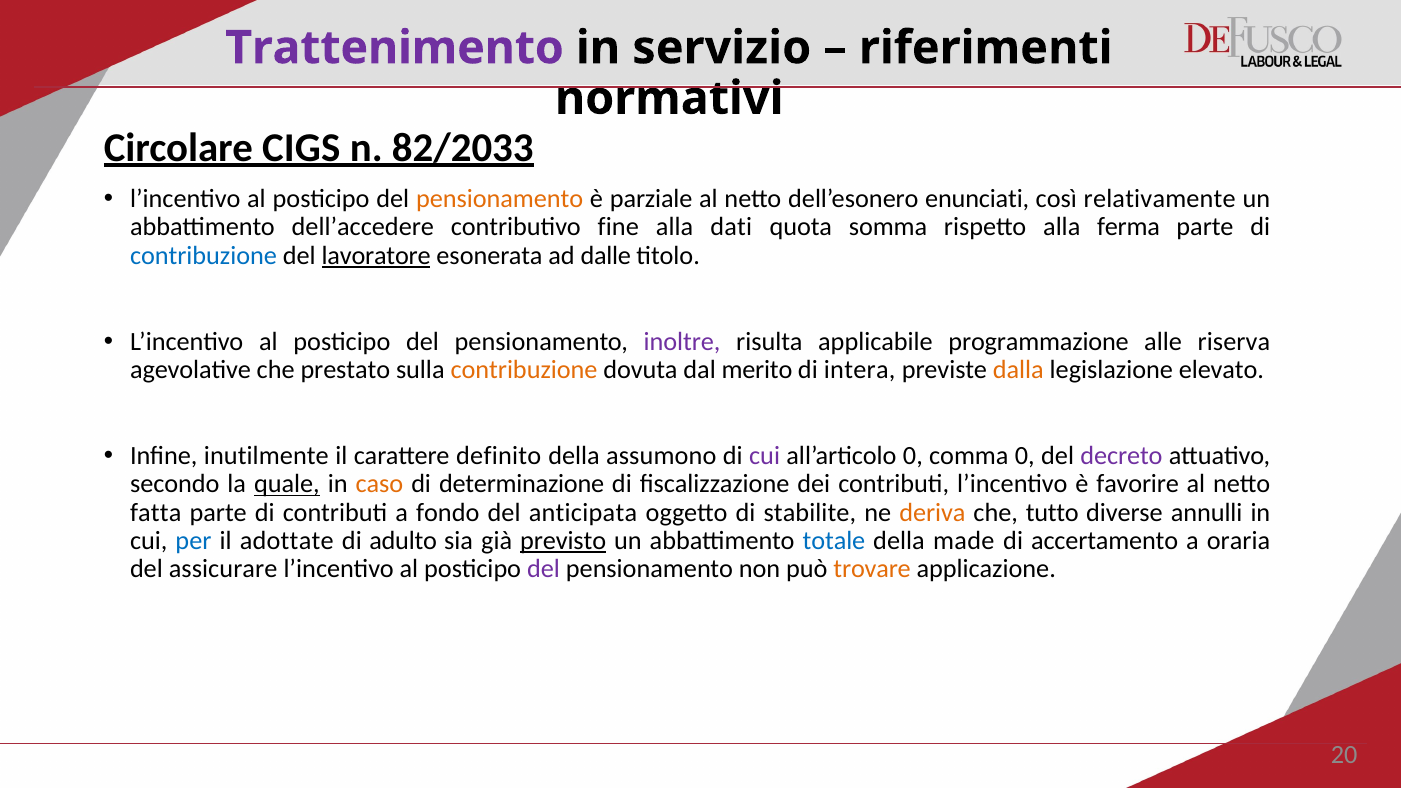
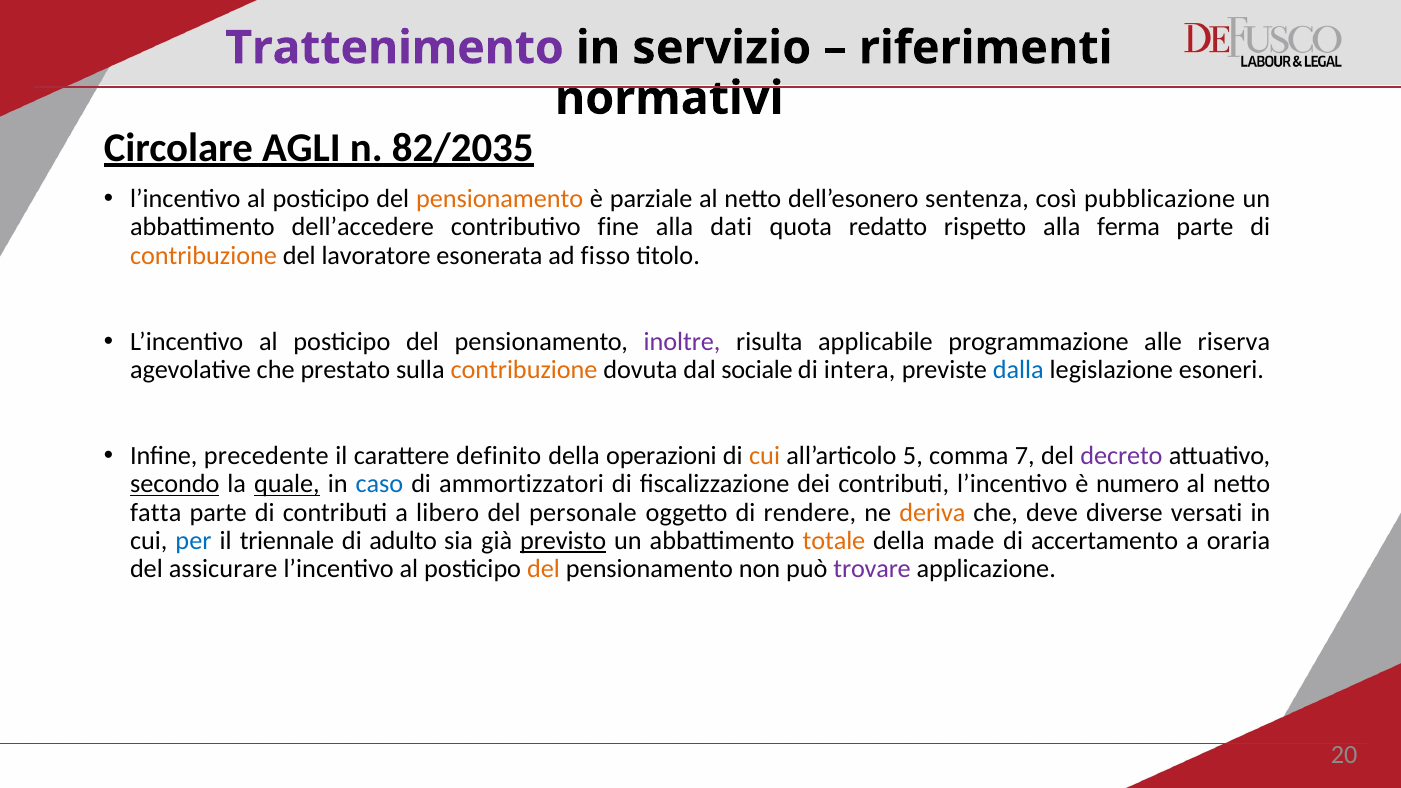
CIGS: CIGS -> AGLI (301, 148)
82/2033: 82/2033 -> 82/2035 (463, 148)
enunciati: enunciati -> sentenza (977, 199)
relativamente: relativamente -> pubblicazione (1160, 199)
somma: somma -> redatto (888, 227)
contribuzione colour: blue -> orange (203, 256)
lavoratore underline: present -> none (376, 256)
dalle: dalle -> fisso (605, 256)
merito: merito -> sociale (757, 370)
dalla colour: orange -> blue (1018, 370)
elevato: elevato -> esoneri (1221, 370)
inutilmente: inutilmente -> precedente (266, 456)
assumono: assumono -> operazioni (661, 456)
cui colour: purple -> orange (765, 456)
all’articolo 0: 0 -> 5 (913, 456)
comma 0: 0 -> 7 (1025, 456)
secondo underline: none -> present (175, 484)
caso colour: orange -> blue (379, 484)
determinazione: determinazione -> ammortizzatori (521, 484)
favorire: favorire -> numero (1138, 484)
fondo: fondo -> libero (448, 512)
anticipata: anticipata -> personale (583, 512)
stabilite: stabilite -> rendere (810, 512)
tutto: tutto -> deve (1052, 512)
annulli: annulli -> versati (1207, 512)
adottate: adottate -> triennale (287, 541)
totale colour: blue -> orange (834, 541)
del colour: purple -> orange (543, 569)
trovare colour: orange -> purple (872, 569)
